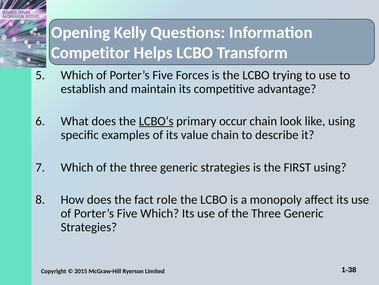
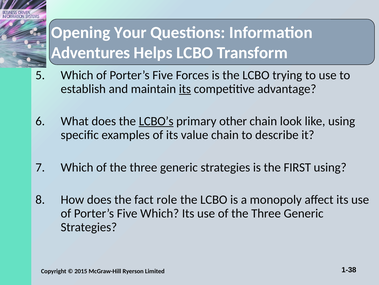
Kelly: Kelly -> Your (130, 33)
Competitor: Competitor -> Adventures (91, 53)
its underline: none -> present (185, 89)
occur: occur -> other (233, 121)
